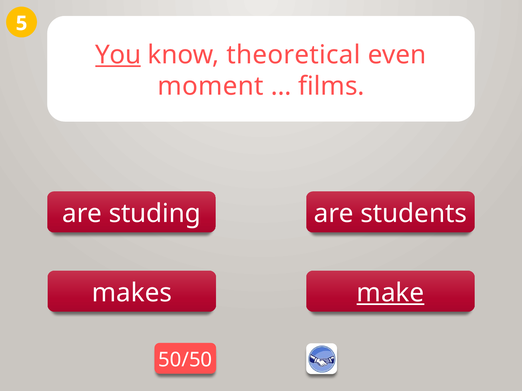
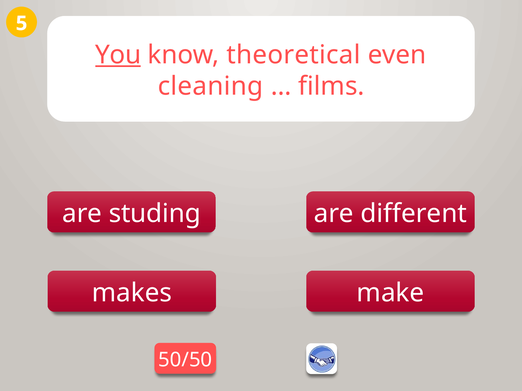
moment: moment -> cleaning (211, 86)
students: students -> different (414, 214)
make underline: present -> none (390, 293)
